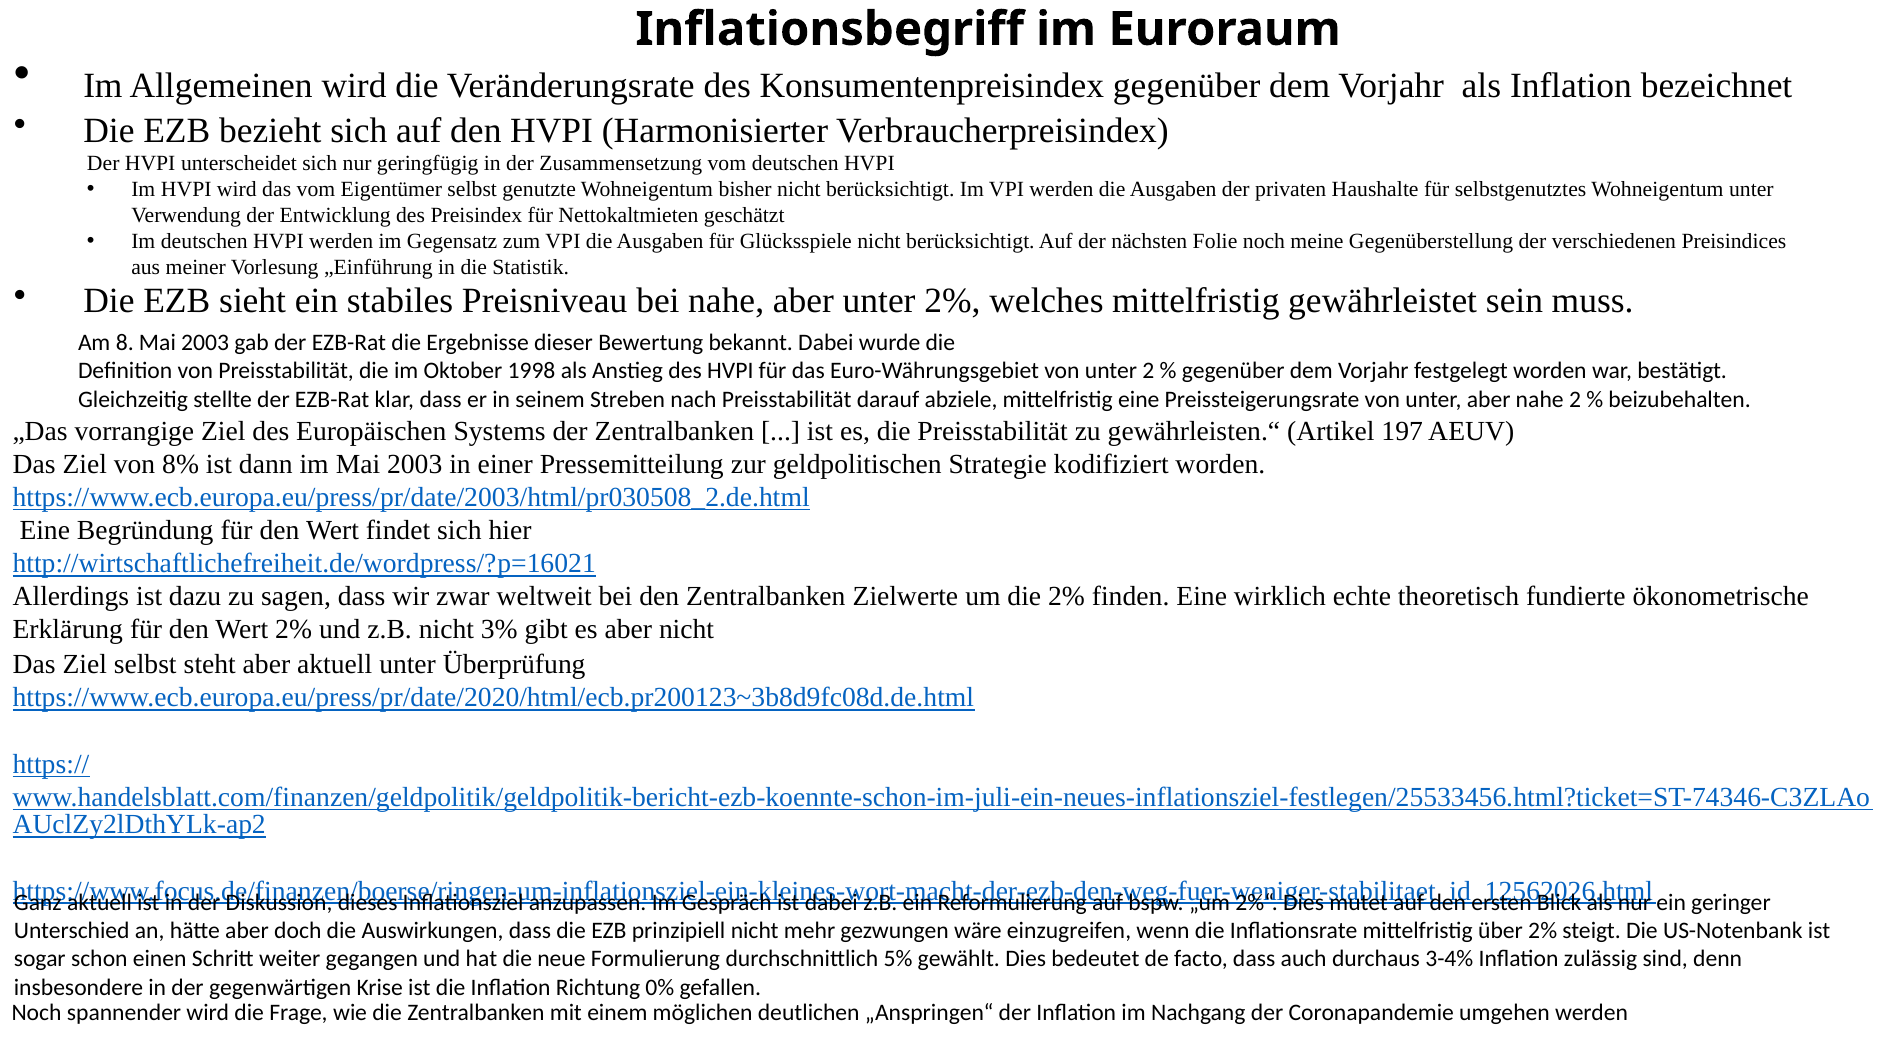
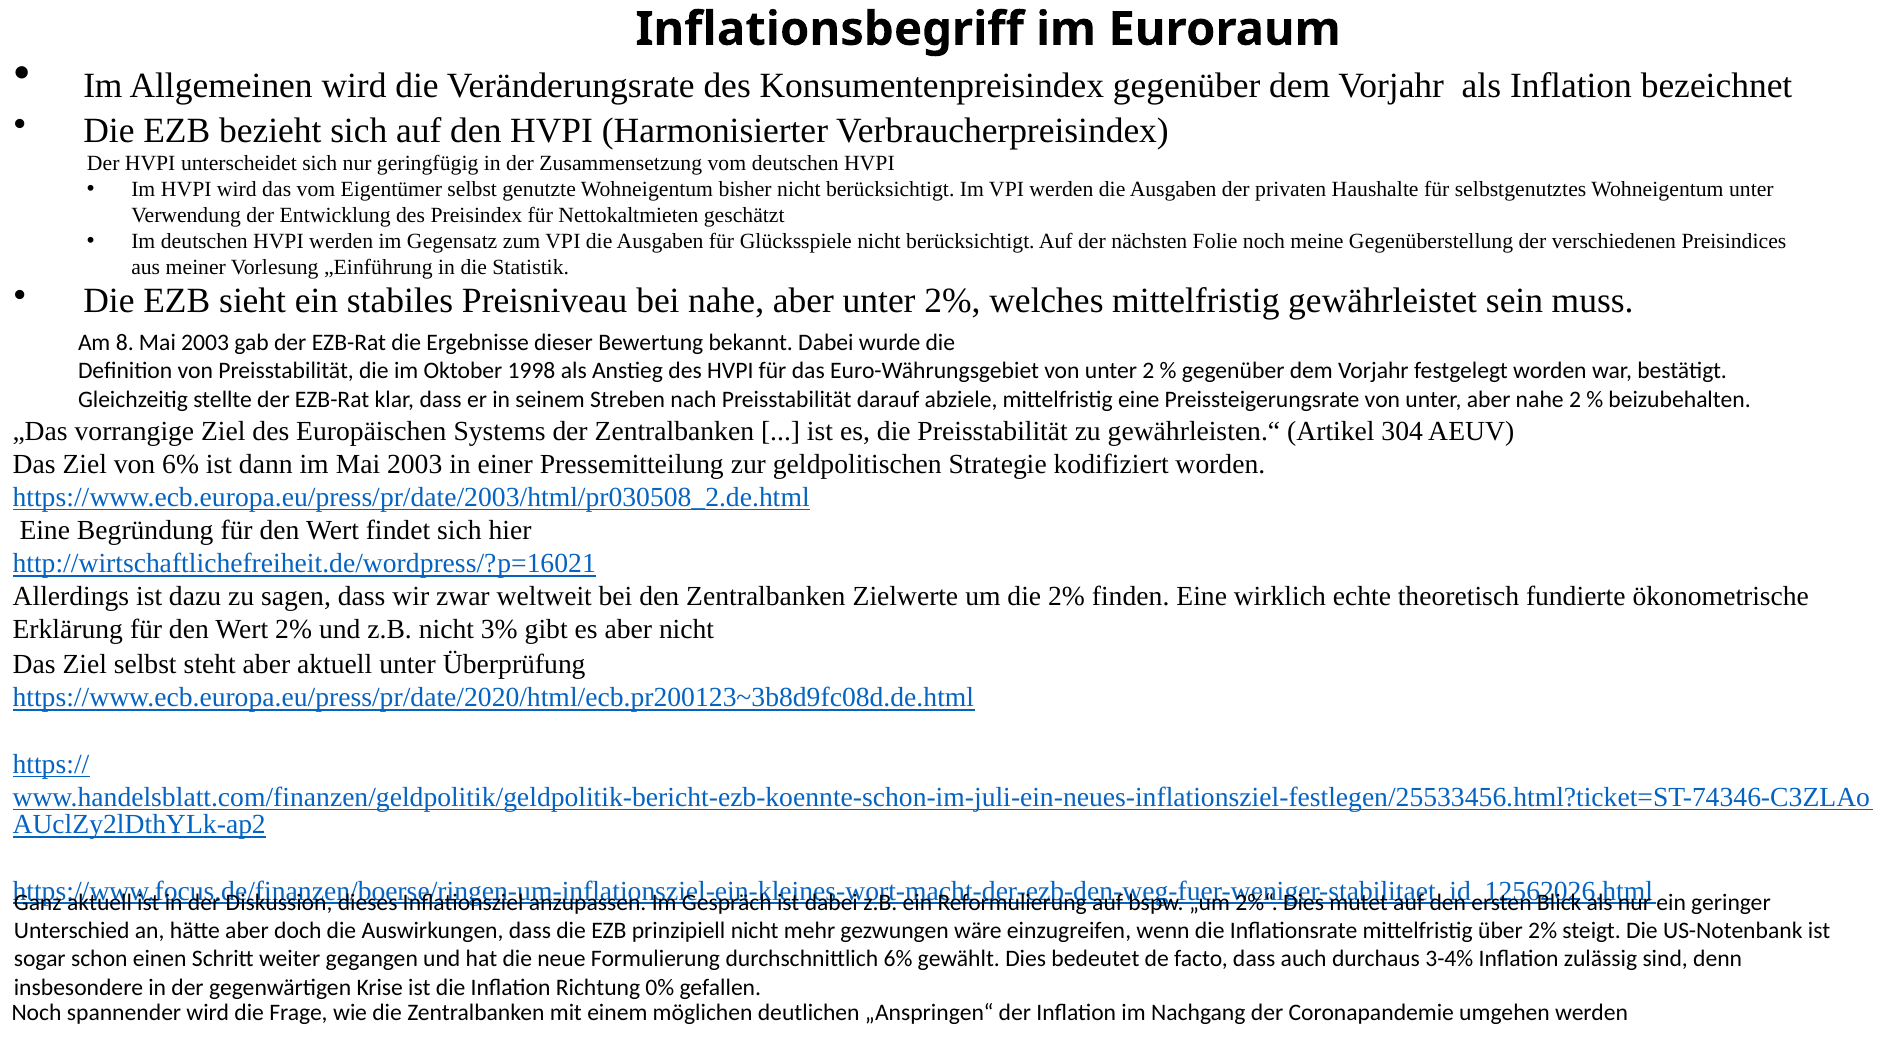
197: 197 -> 304 (1402, 431)
von 8%: 8% -> 6% (181, 464)
durchschnittlich 5%: 5% -> 6% (898, 959)
